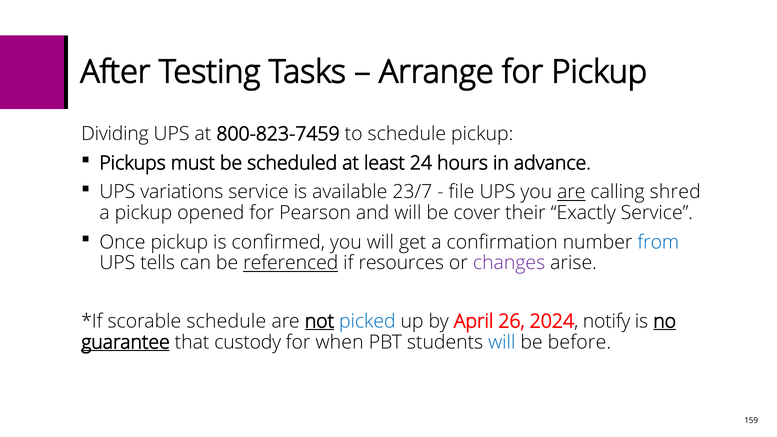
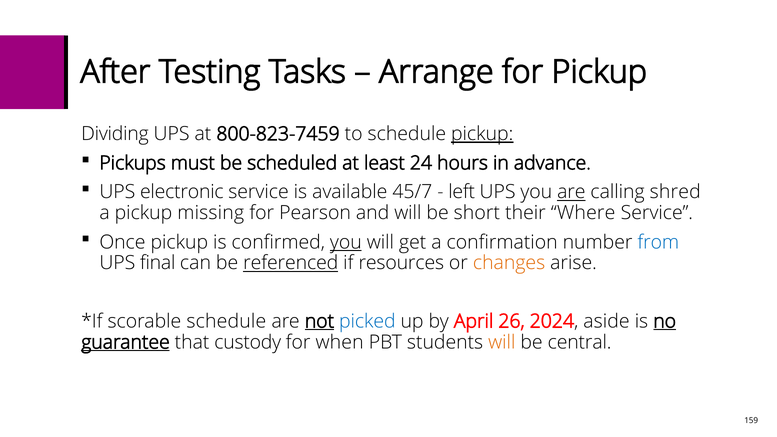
pickup underline: none -> present (482, 134)
variations: variations -> electronic (182, 192)
23/7: 23/7 -> 45/7 (412, 192)
file: file -> left (462, 192)
opened: opened -> missing (211, 213)
cover: cover -> short (477, 213)
Exactly: Exactly -> Where (583, 213)
you underline: none -> present (346, 242)
tells: tells -> final (158, 263)
changes colour: purple -> orange (509, 263)
notify: notify -> aside (606, 321)
will colour: blue -> orange (502, 342)
before: before -> central (580, 342)
